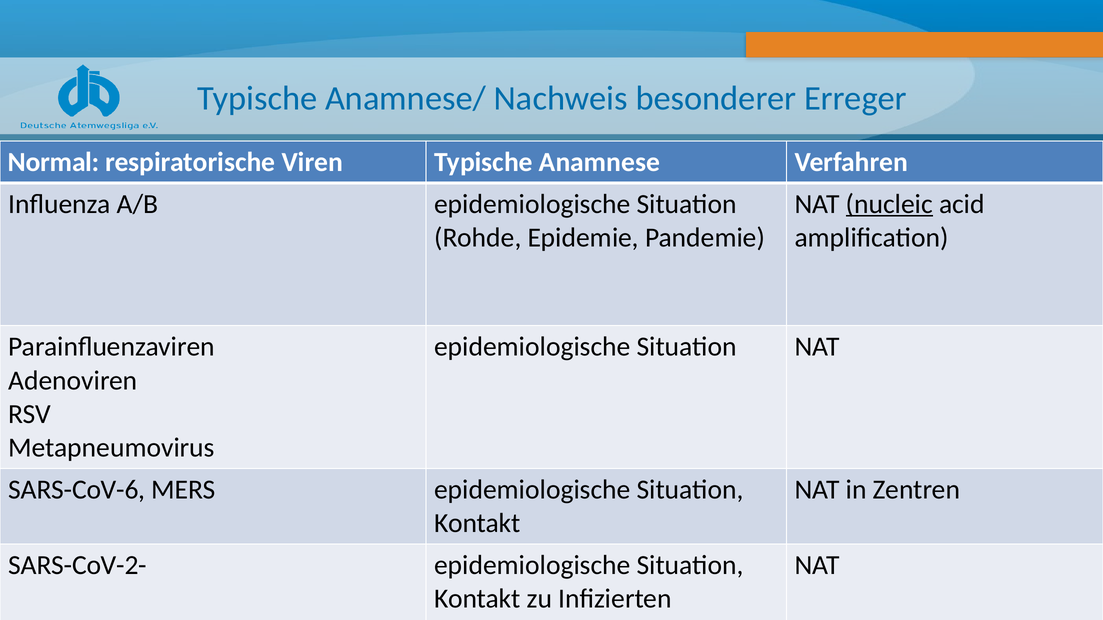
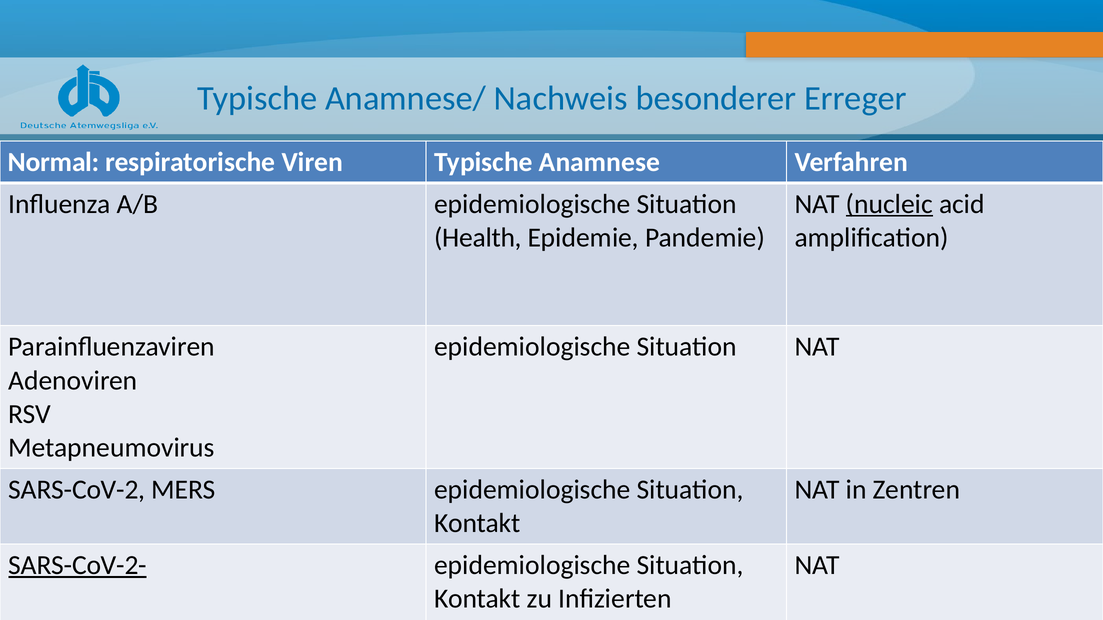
Rohde: Rohde -> Health (478, 238)
SARS-CoV-6: SARS-CoV-6 -> SARS-CoV-2 (77, 490)
SARS-CoV-2- underline: none -> present (78, 566)
